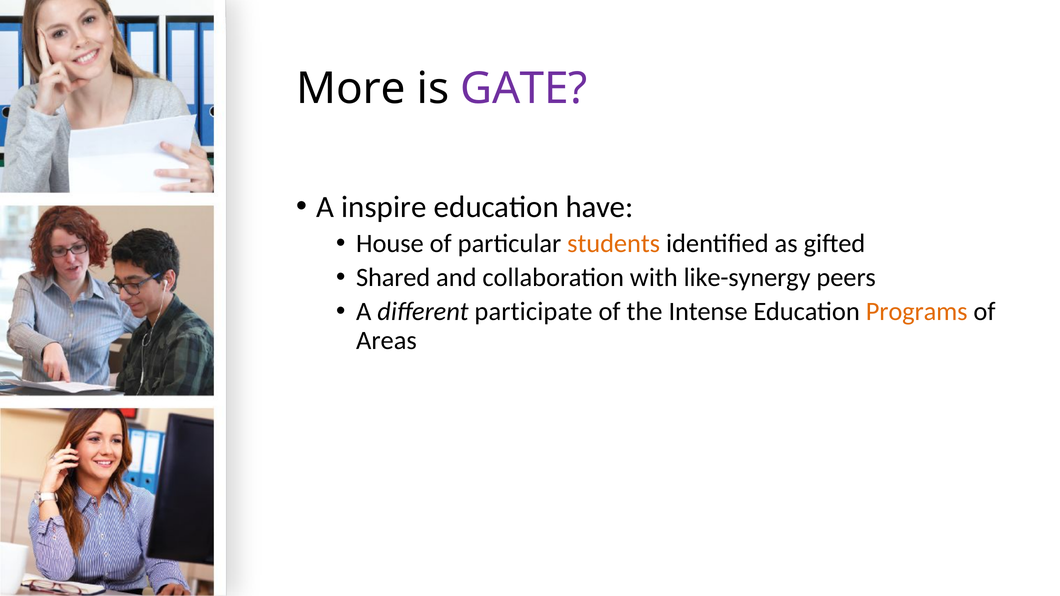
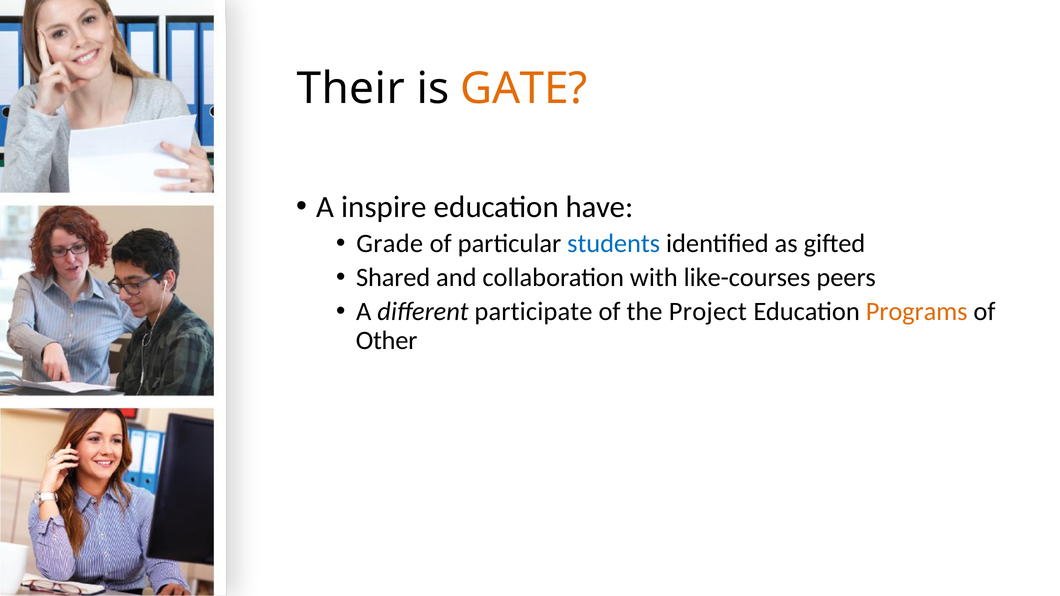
More: More -> Their (351, 89)
GATE colour: purple -> orange (524, 89)
House: House -> Grade (390, 244)
students colour: orange -> blue (614, 244)
like-synergy: like-synergy -> like-courses (747, 278)
Intense: Intense -> Project (708, 312)
Areas: Areas -> Other (387, 340)
